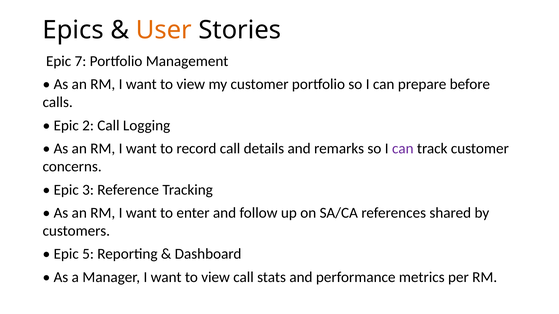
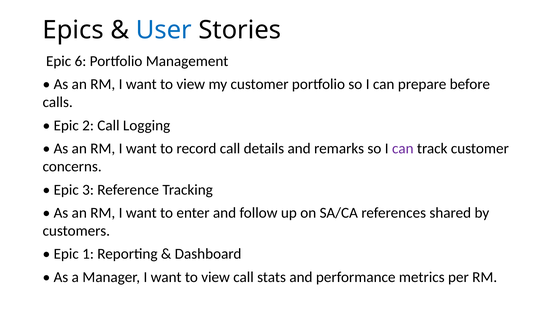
User colour: orange -> blue (164, 30)
7: 7 -> 6 (80, 61)
5: 5 -> 1 (88, 254)
